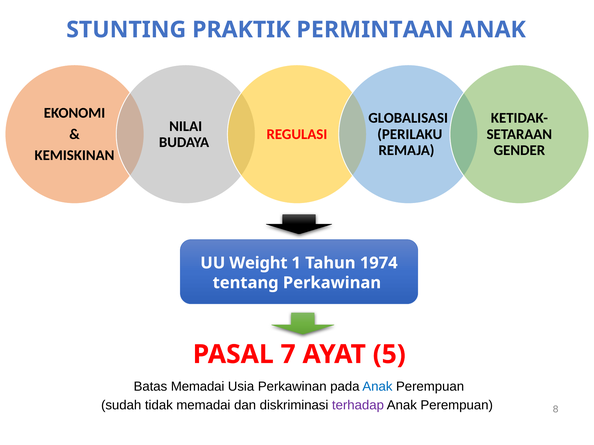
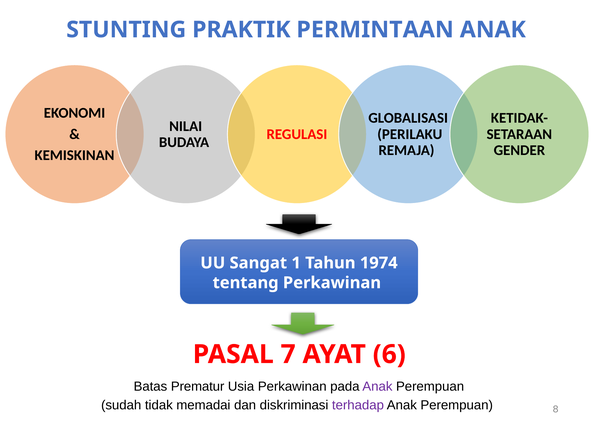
Weight: Weight -> Sangat (258, 263)
5: 5 -> 6 (389, 355)
Batas Memadai: Memadai -> Prematur (198, 387)
Anak colour: blue -> purple (377, 387)
